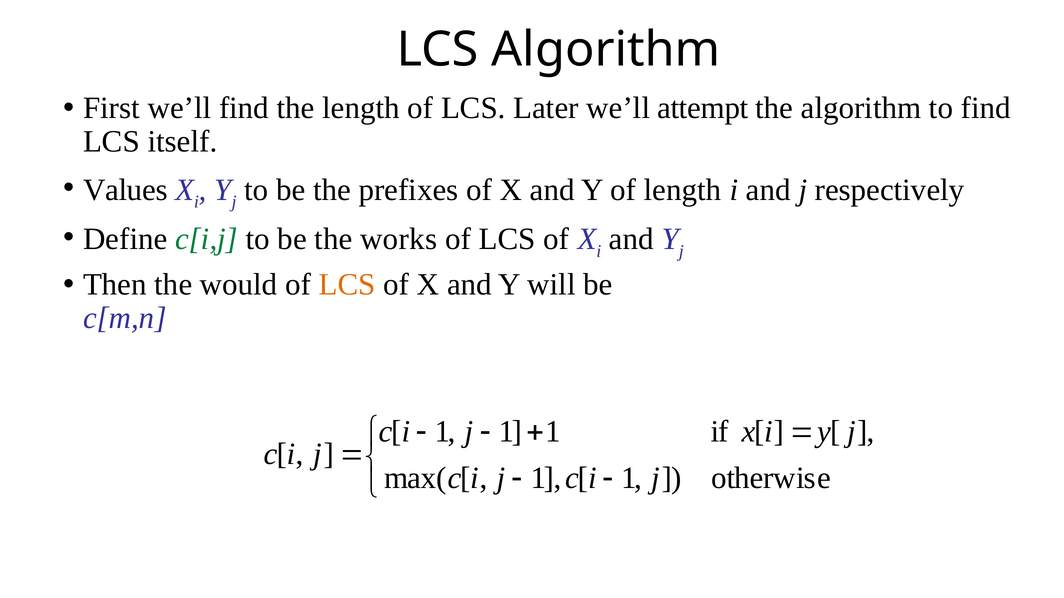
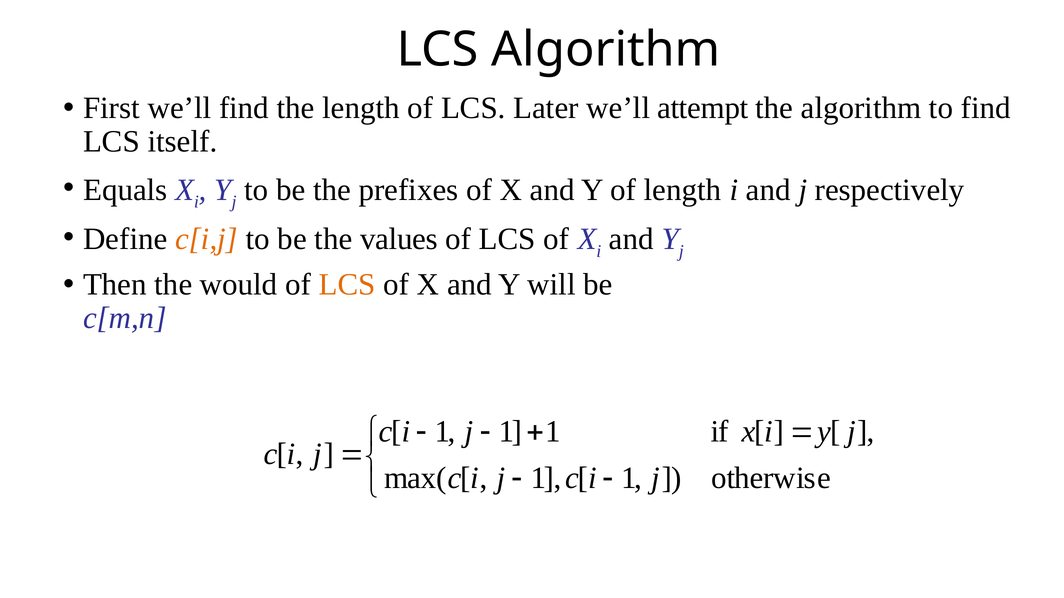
Values: Values -> Equals (125, 190)
c[i,j colour: green -> orange (207, 239)
works: works -> values (399, 239)
